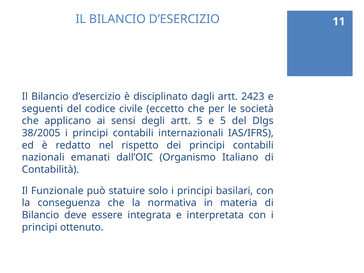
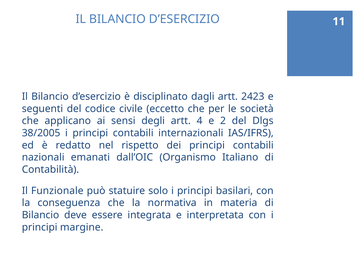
artt 5: 5 -> 4 (200, 121)
e 5: 5 -> 2 (223, 121)
ottenuto: ottenuto -> margine (82, 227)
